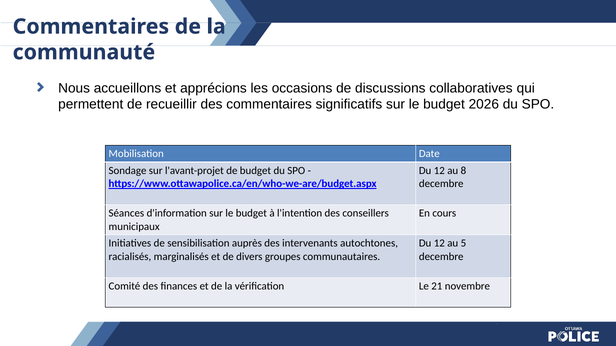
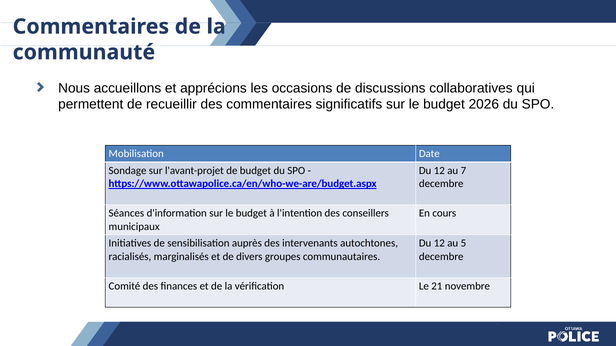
8: 8 -> 7 (463, 171)
